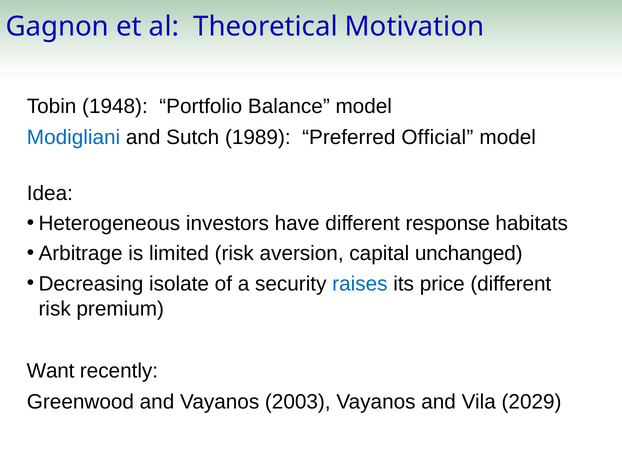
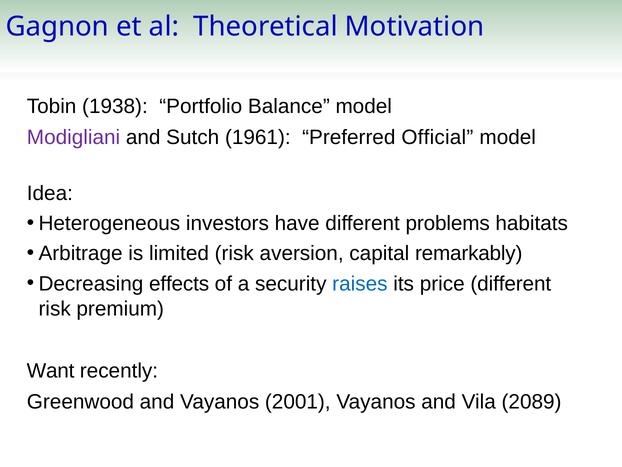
1948: 1948 -> 1938 (115, 106)
Modigliani colour: blue -> purple (74, 137)
1989: 1989 -> 1961 (258, 137)
response: response -> problems (448, 223)
unchanged: unchanged -> remarkably (469, 253)
isolate: isolate -> effects (179, 283)
2003: 2003 -> 2001 (298, 402)
2029: 2029 -> 2089 (532, 402)
